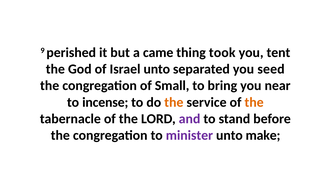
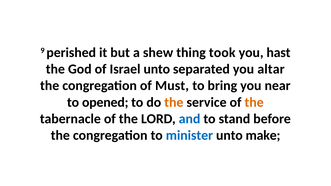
came: came -> shew (158, 53)
tent: tent -> hast (278, 53)
seed: seed -> altar (271, 69)
Small: Small -> Must (172, 86)
incense: incense -> opened (105, 102)
and colour: purple -> blue (190, 119)
minister colour: purple -> blue (189, 135)
